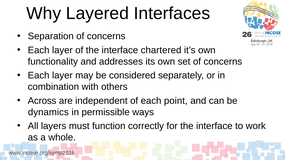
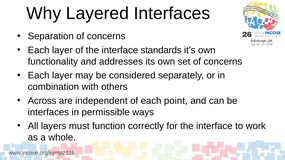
chartered: chartered -> standards (161, 50)
dynamics: dynamics -> interfaces (48, 112)
